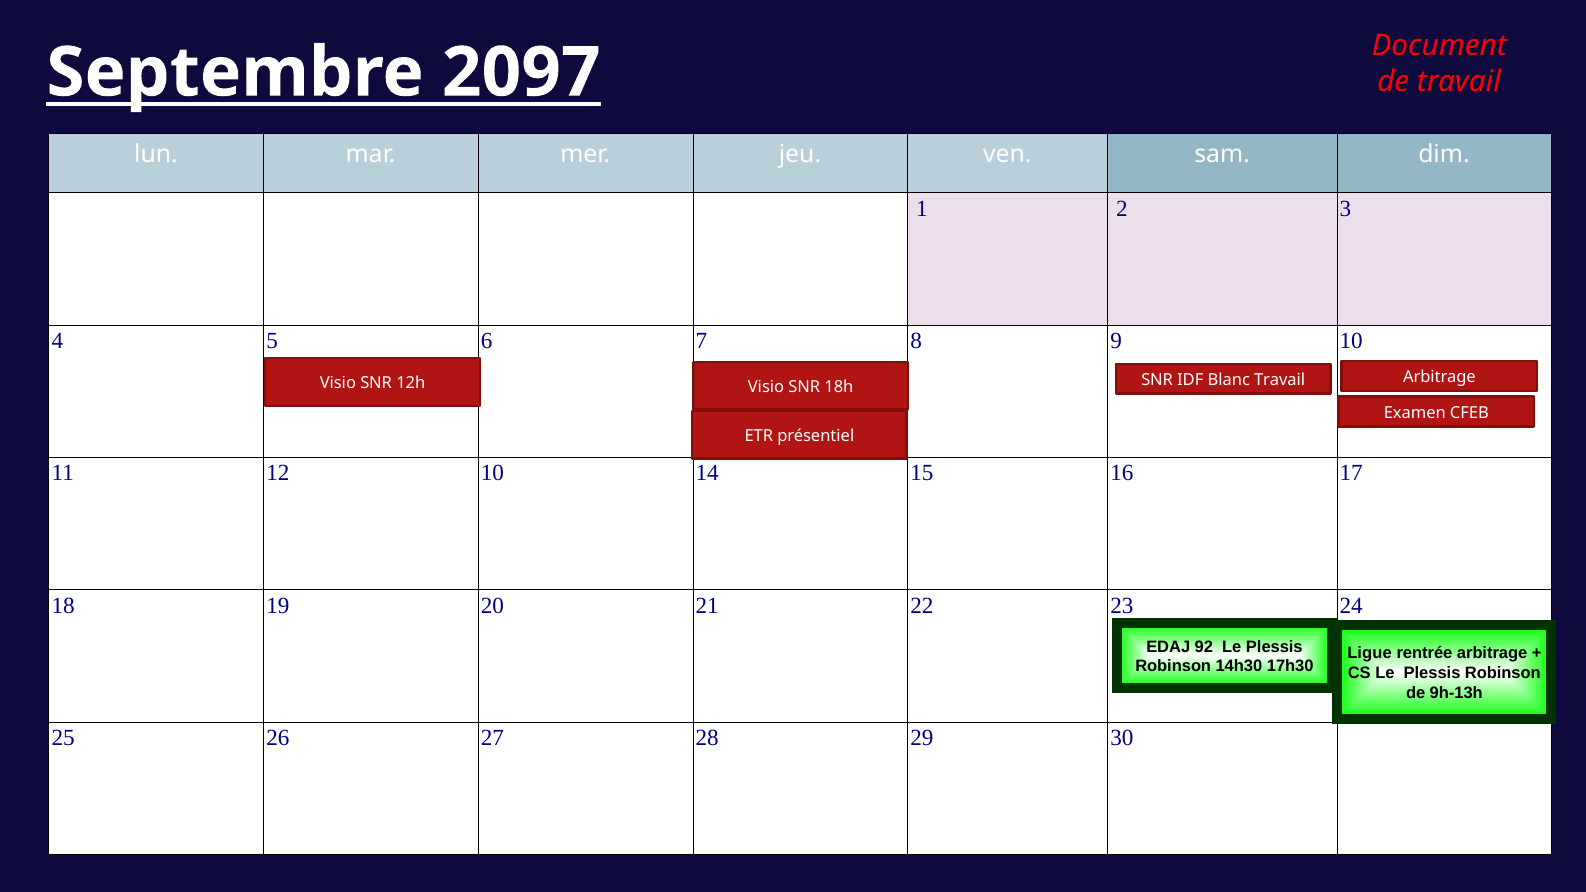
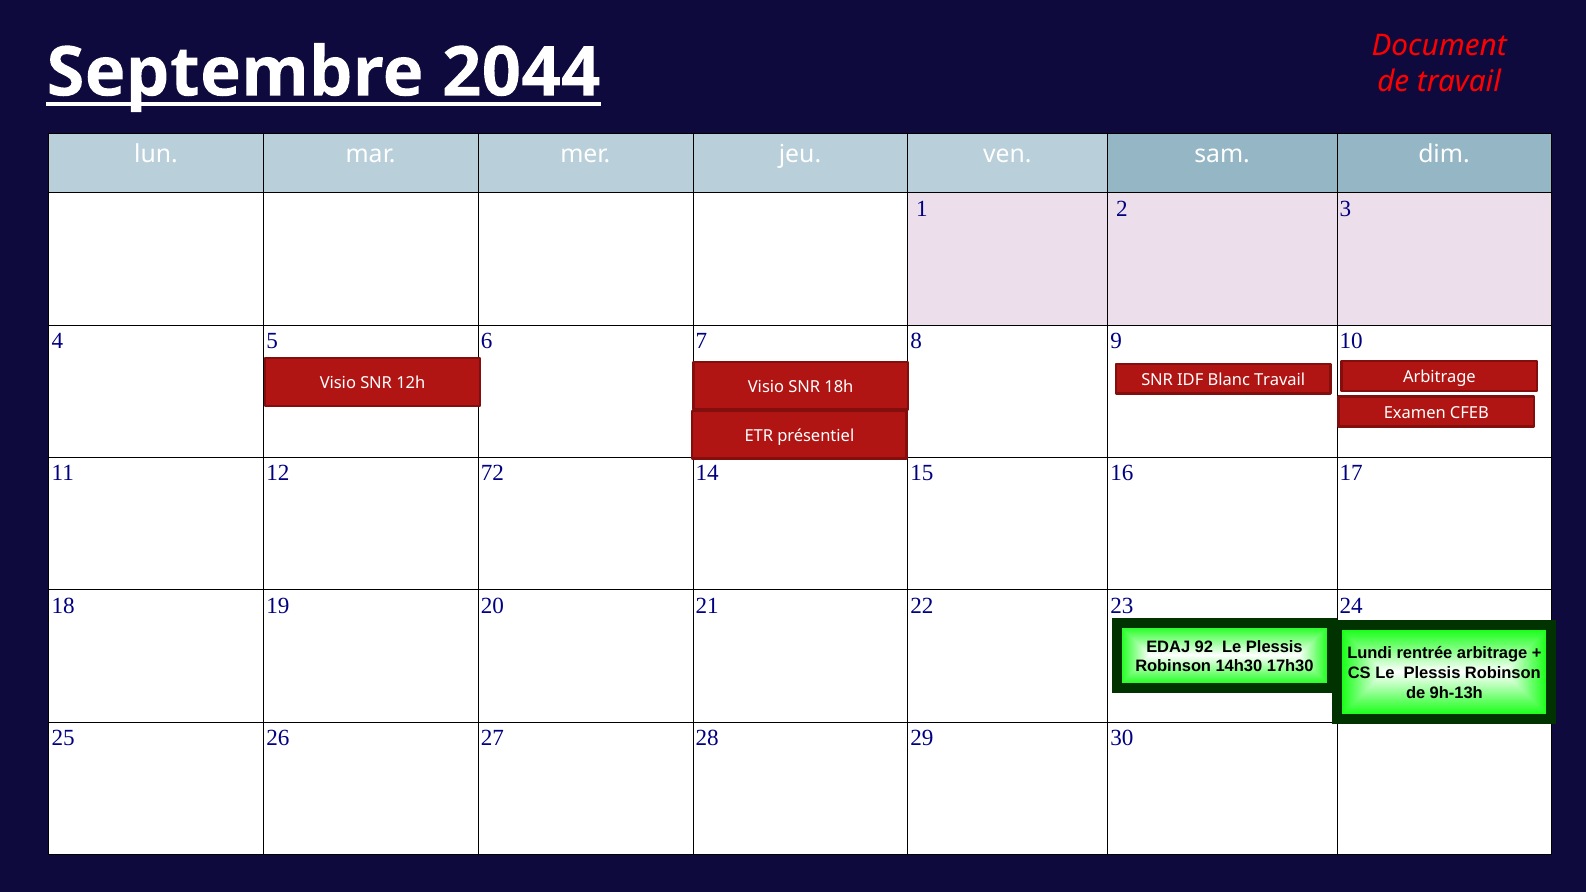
2097: 2097 -> 2044 (521, 73)
12 10: 10 -> 72 (493, 473)
Ligue: Ligue -> Lundi (1370, 654)
